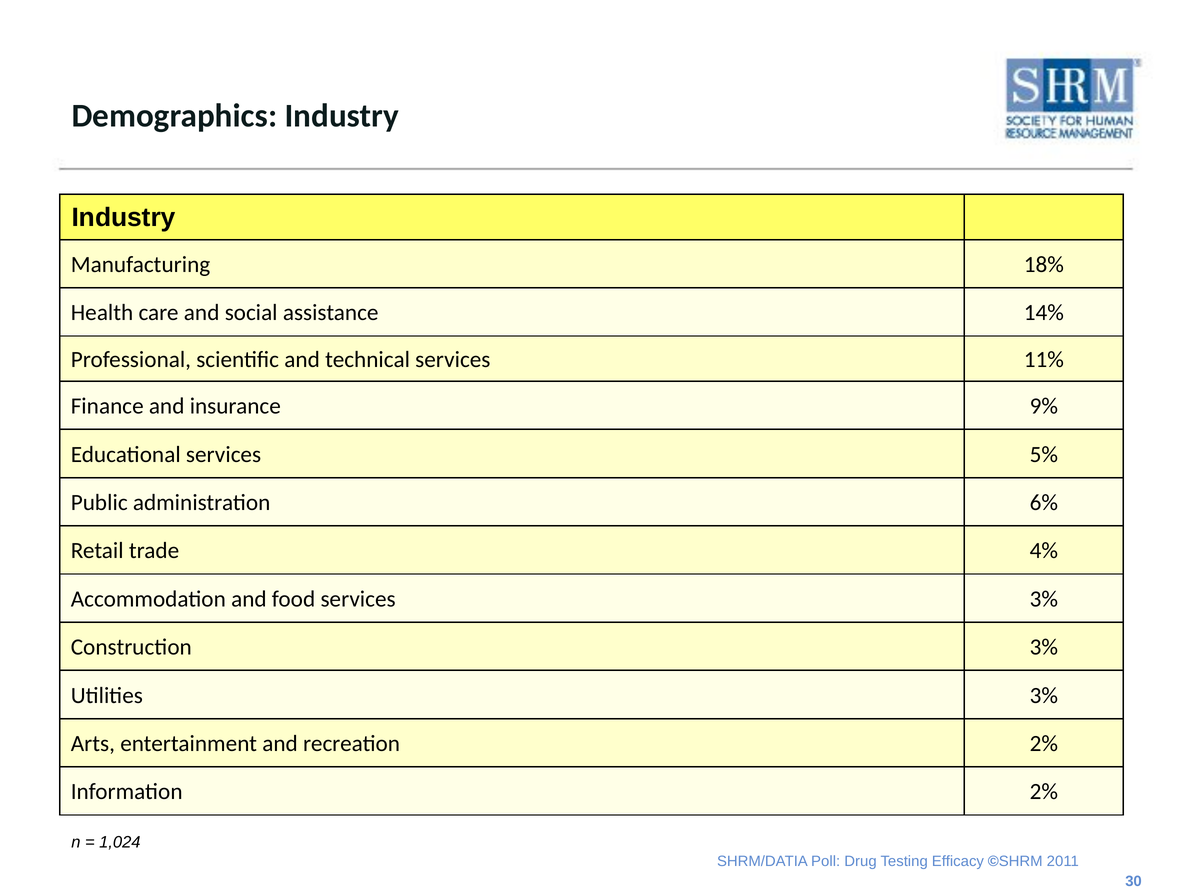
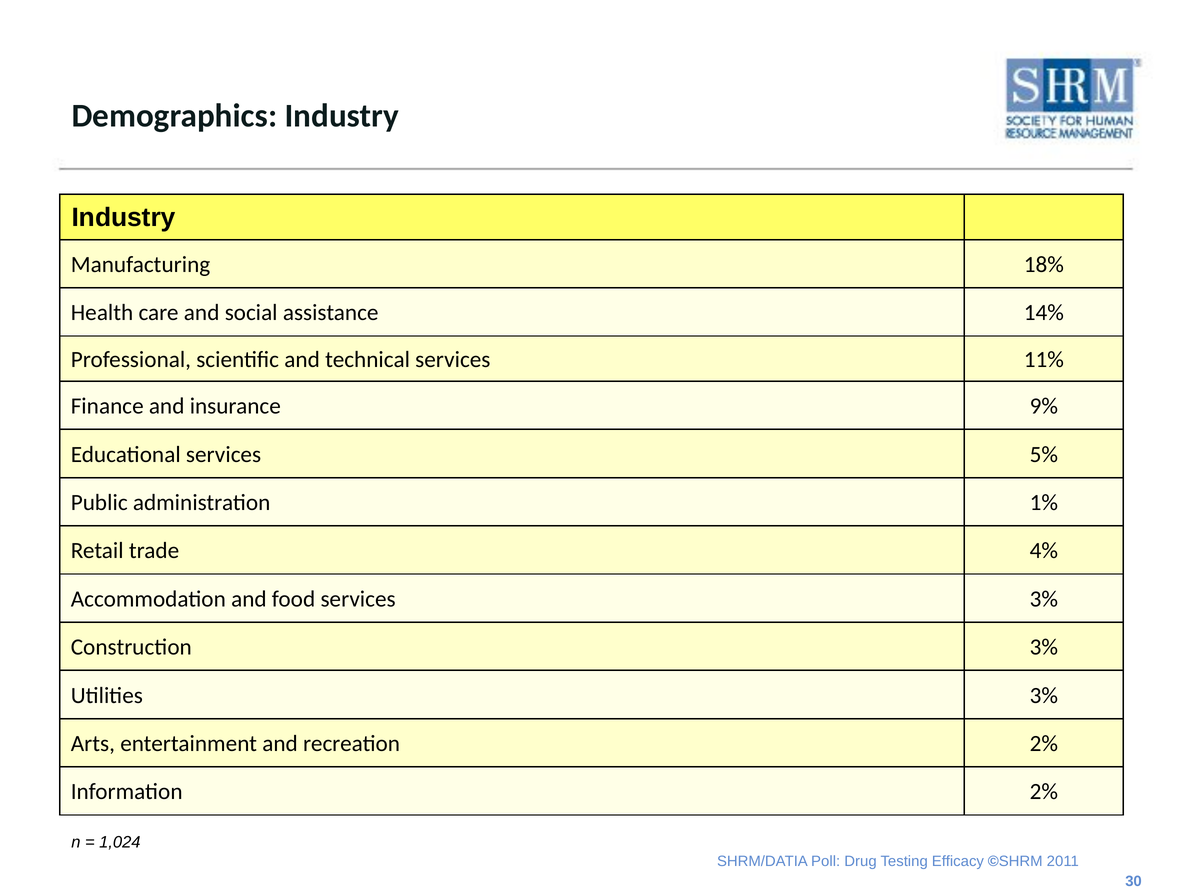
6%: 6% -> 1% (1044, 502)
